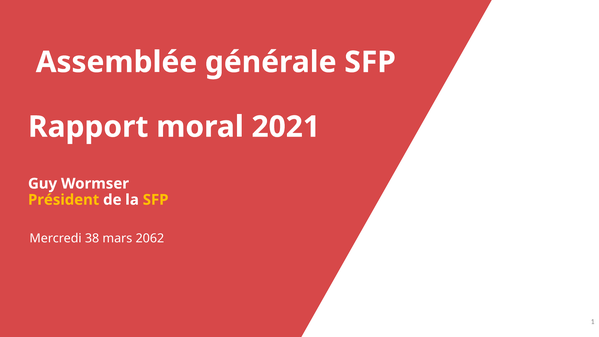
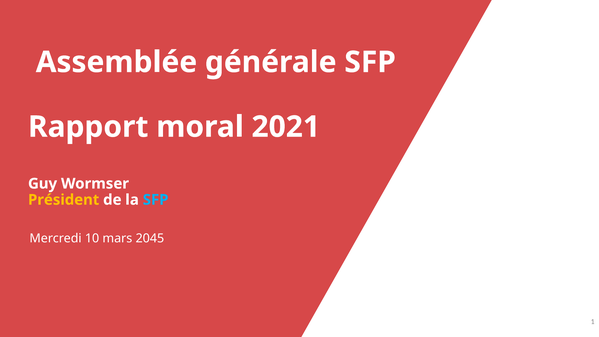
SFP colour: yellow -> light blue (156, 200)
38: 38 -> 10 (92, 238)
2062: 2062 -> 2045 (150, 238)
